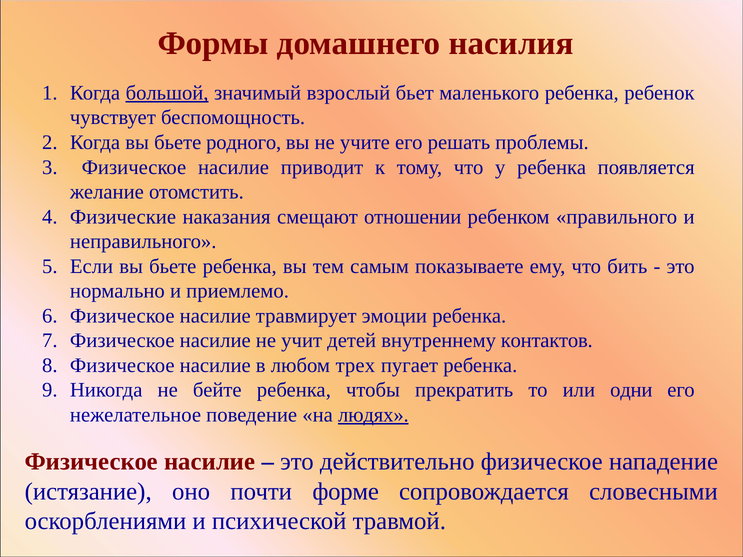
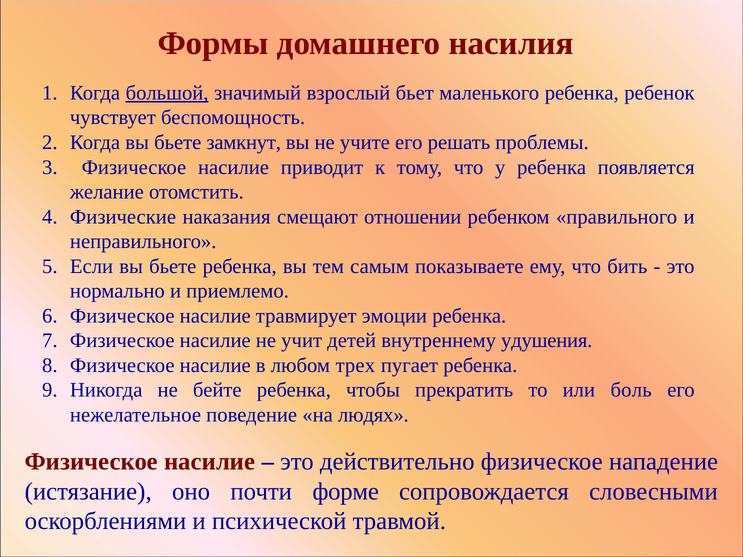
родного: родного -> замкнут (244, 143)
контактов: контактов -> удушения (547, 341)
одни: одни -> боль (631, 390)
людях underline: present -> none (373, 415)
